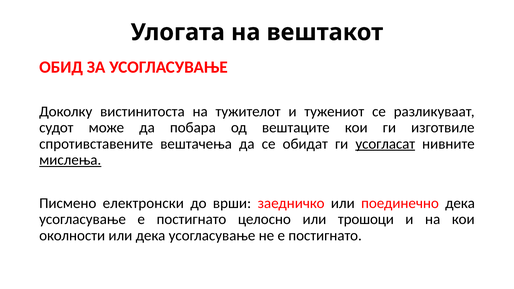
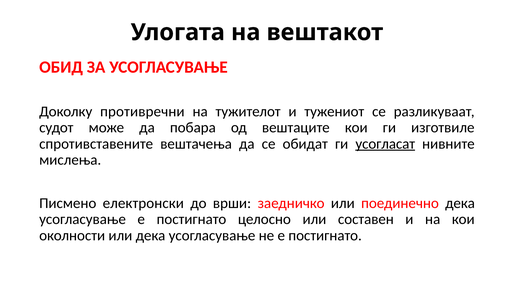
вистинитоста: вистинитоста -> противречни (142, 111)
мислења underline: present -> none (70, 160)
трошоци: трошоци -> составен (366, 219)
